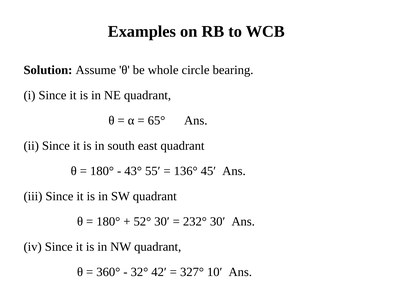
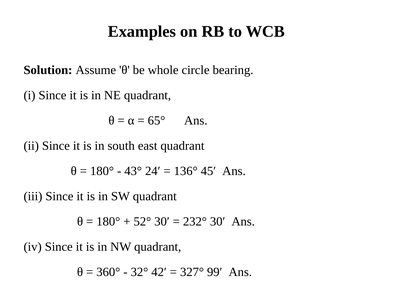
55′: 55′ -> 24′ (153, 171)
10′: 10′ -> 99′ (215, 273)
